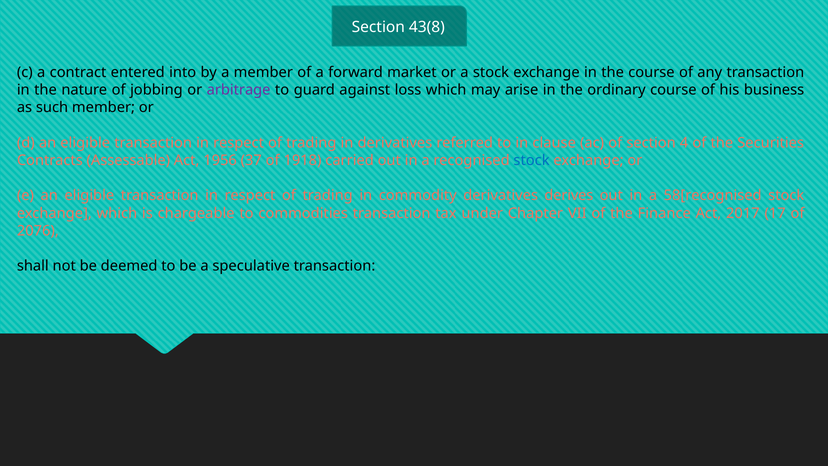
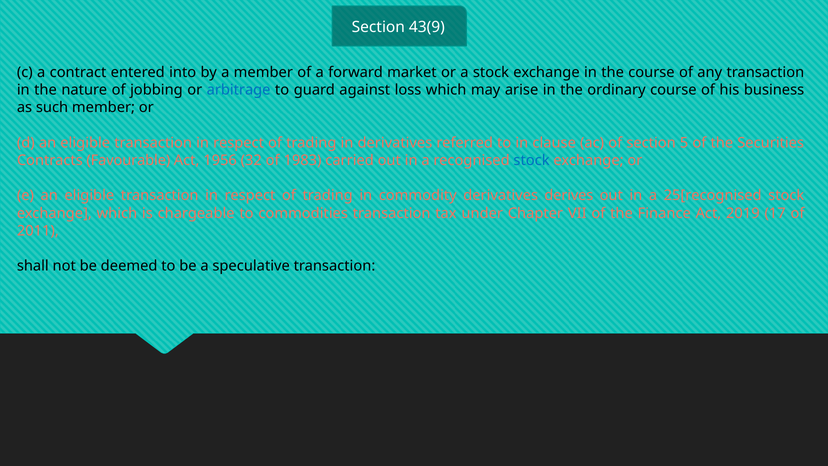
43(8: 43(8 -> 43(9 (427, 27)
arbitrage colour: purple -> blue (239, 90)
4: 4 -> 5 (684, 143)
Assessable: Assessable -> Favourable (128, 160)
37: 37 -> 32 (251, 160)
1918: 1918 -> 1983 (303, 160)
58[recognised: 58[recognised -> 25[recognised (713, 195)
2017: 2017 -> 2019 (743, 213)
2076: 2076 -> 2011 (38, 231)
